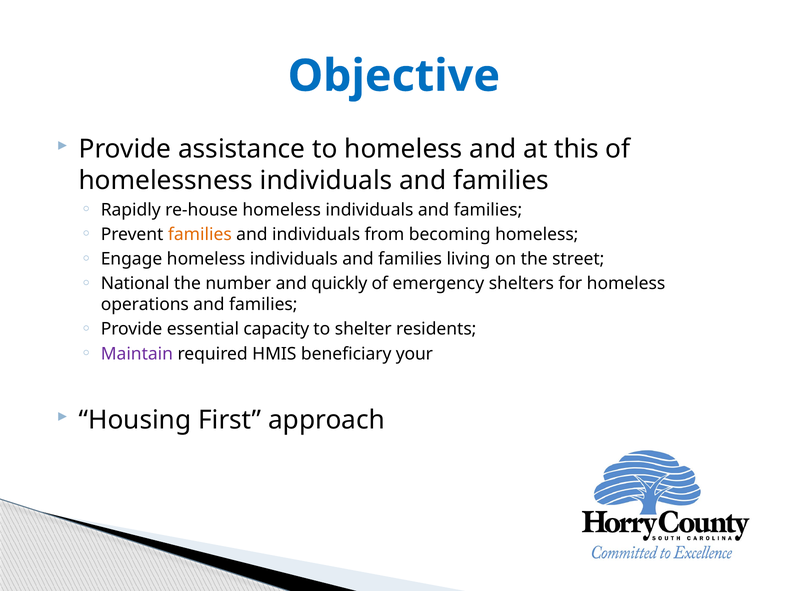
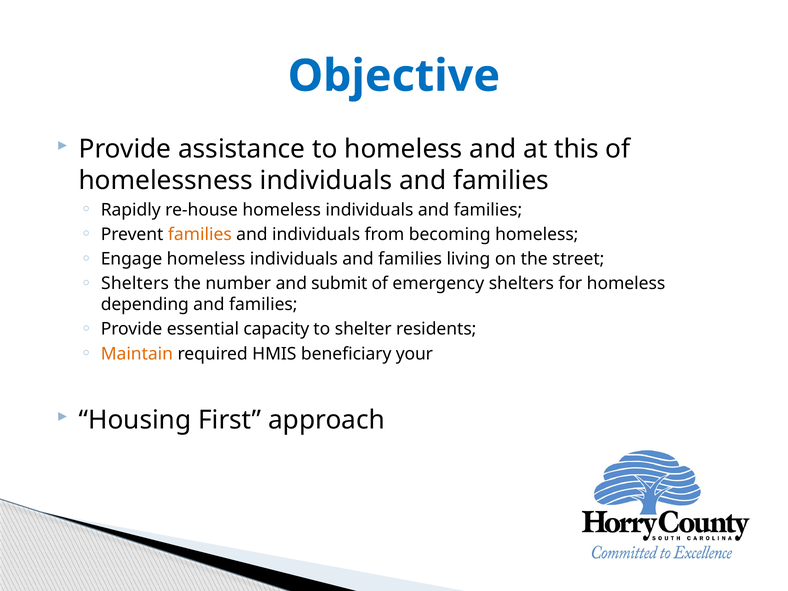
National: National -> Shelters (135, 284)
quickly: quickly -> submit (339, 284)
operations: operations -> depending (145, 305)
Maintain colour: purple -> orange (137, 354)
